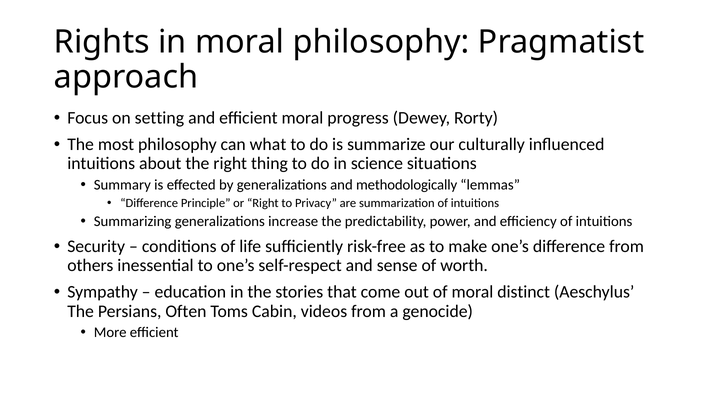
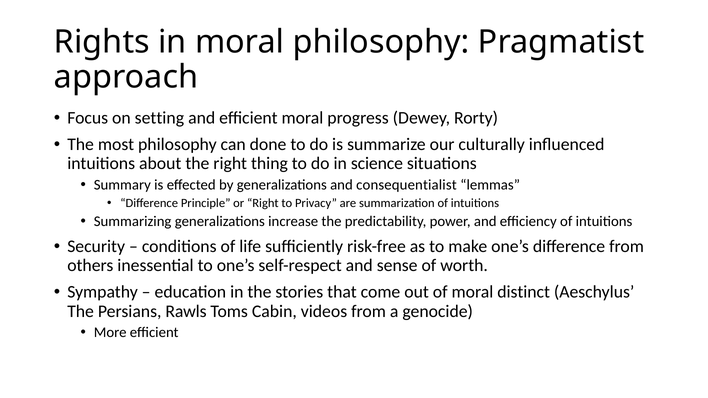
what: what -> done (268, 145)
methodologically: methodologically -> consequentialist (406, 185)
Often: Often -> Rawls (186, 311)
